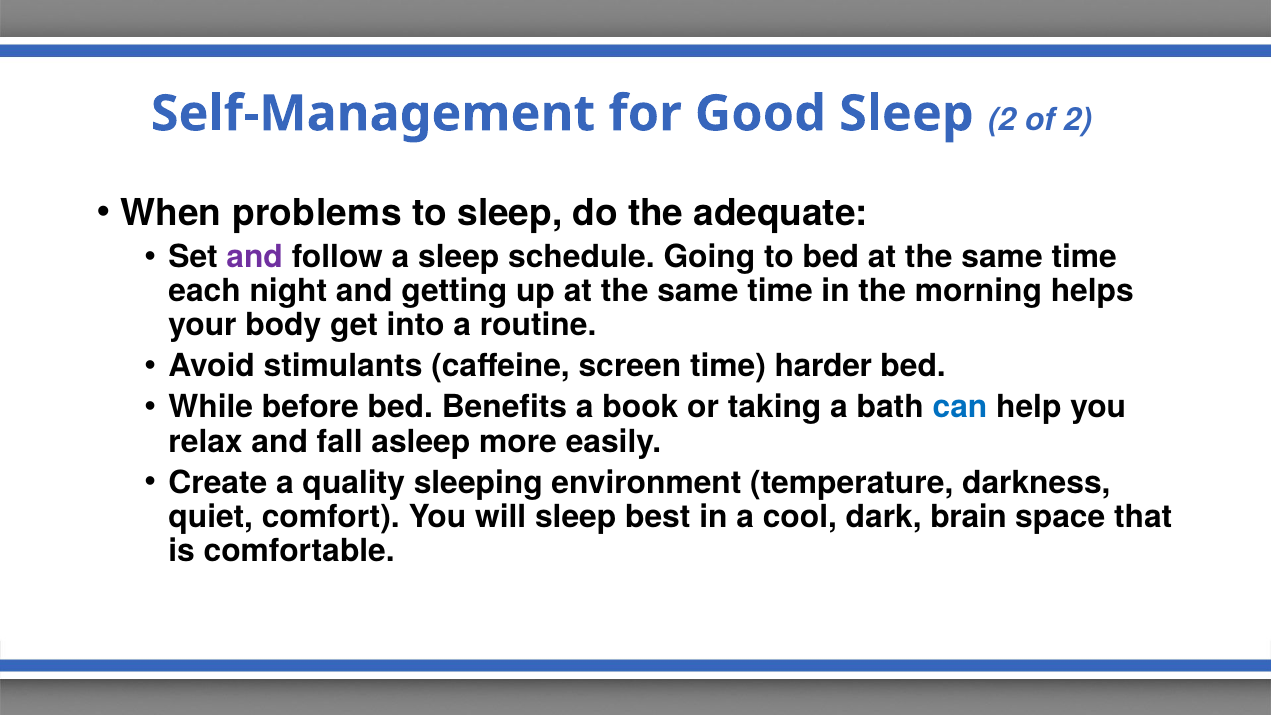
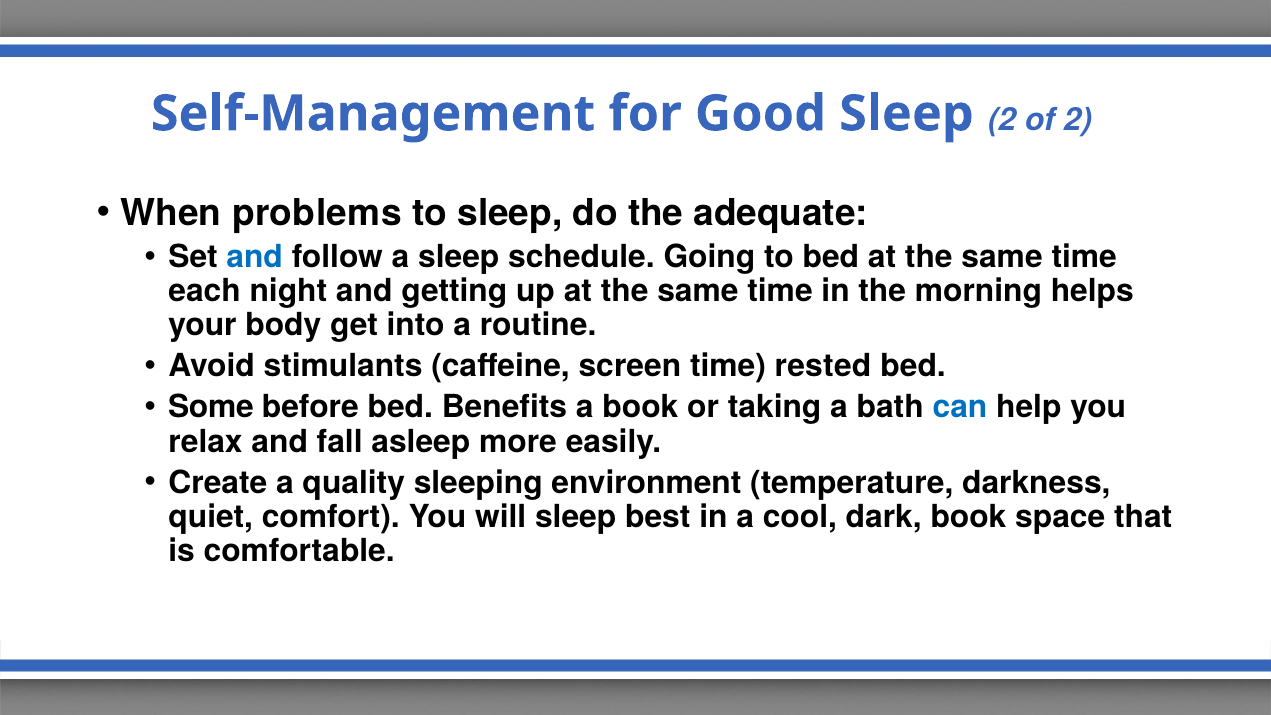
and colour: purple -> blue (255, 257)
harder: harder -> rested (823, 366)
While: While -> Some (211, 407)
dark brain: brain -> book (968, 517)
